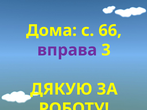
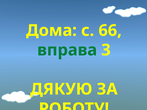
вправа colour: purple -> green (67, 50)
